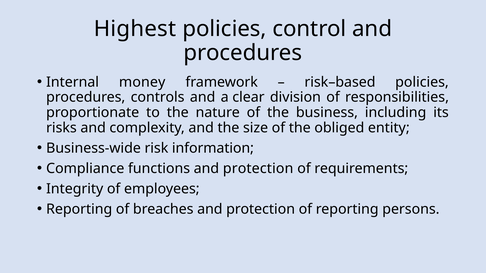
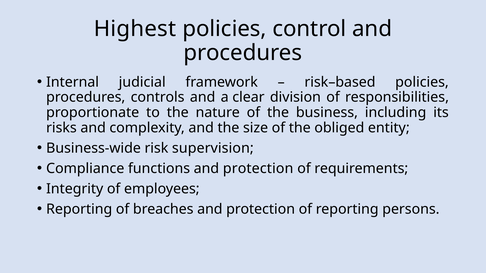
money: money -> judicial (142, 82)
information: information -> supervision (213, 148)
